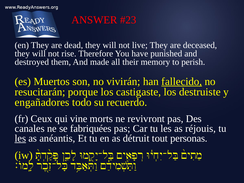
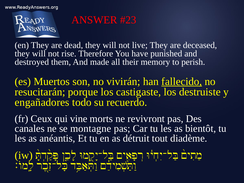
fabriquées: fabriquées -> montagne (91, 129)
réjouis: réjouis -> bientôt (201, 129)
les underline: present -> none (20, 138)
personas: personas -> diadème (189, 138)
